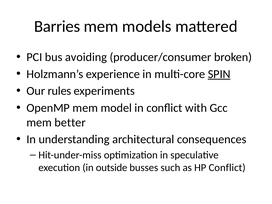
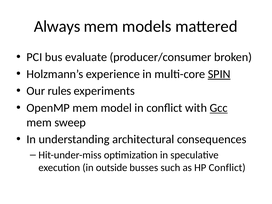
Barries: Barries -> Always (57, 26)
avoiding: avoiding -> evaluate (86, 57)
Gcc underline: none -> present (219, 108)
better: better -> sweep (70, 122)
